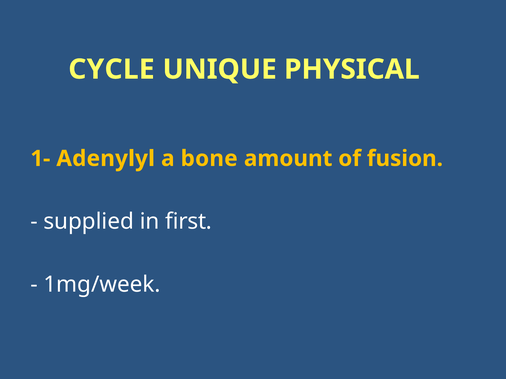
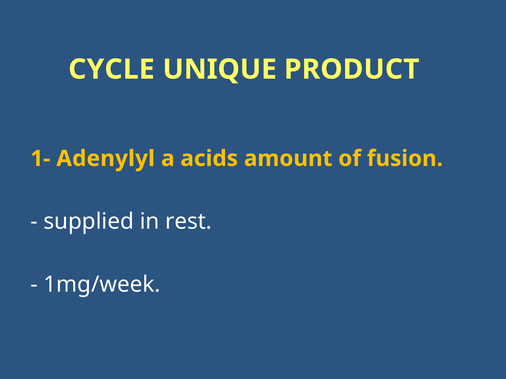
PHYSICAL: PHYSICAL -> PRODUCT (352, 69)
bone: bone -> acids (209, 159)
first: first -> rest (189, 222)
